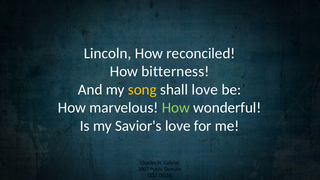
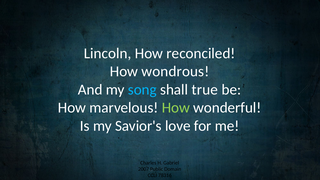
bitterness: bitterness -> wondrous (175, 71)
song colour: yellow -> light blue (142, 90)
shall love: love -> true (205, 90)
